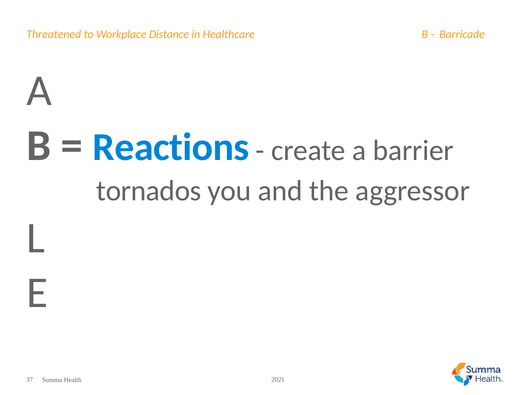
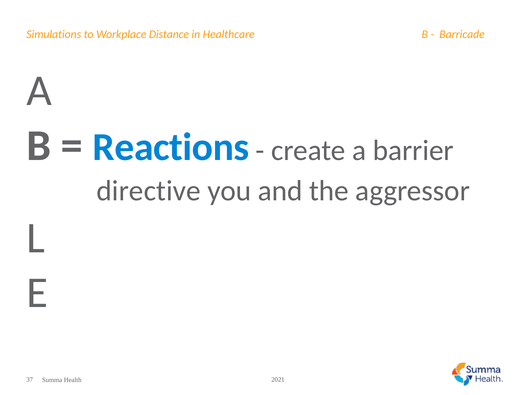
Threatened: Threatened -> Simulations (54, 34)
tornados: tornados -> directive (149, 191)
